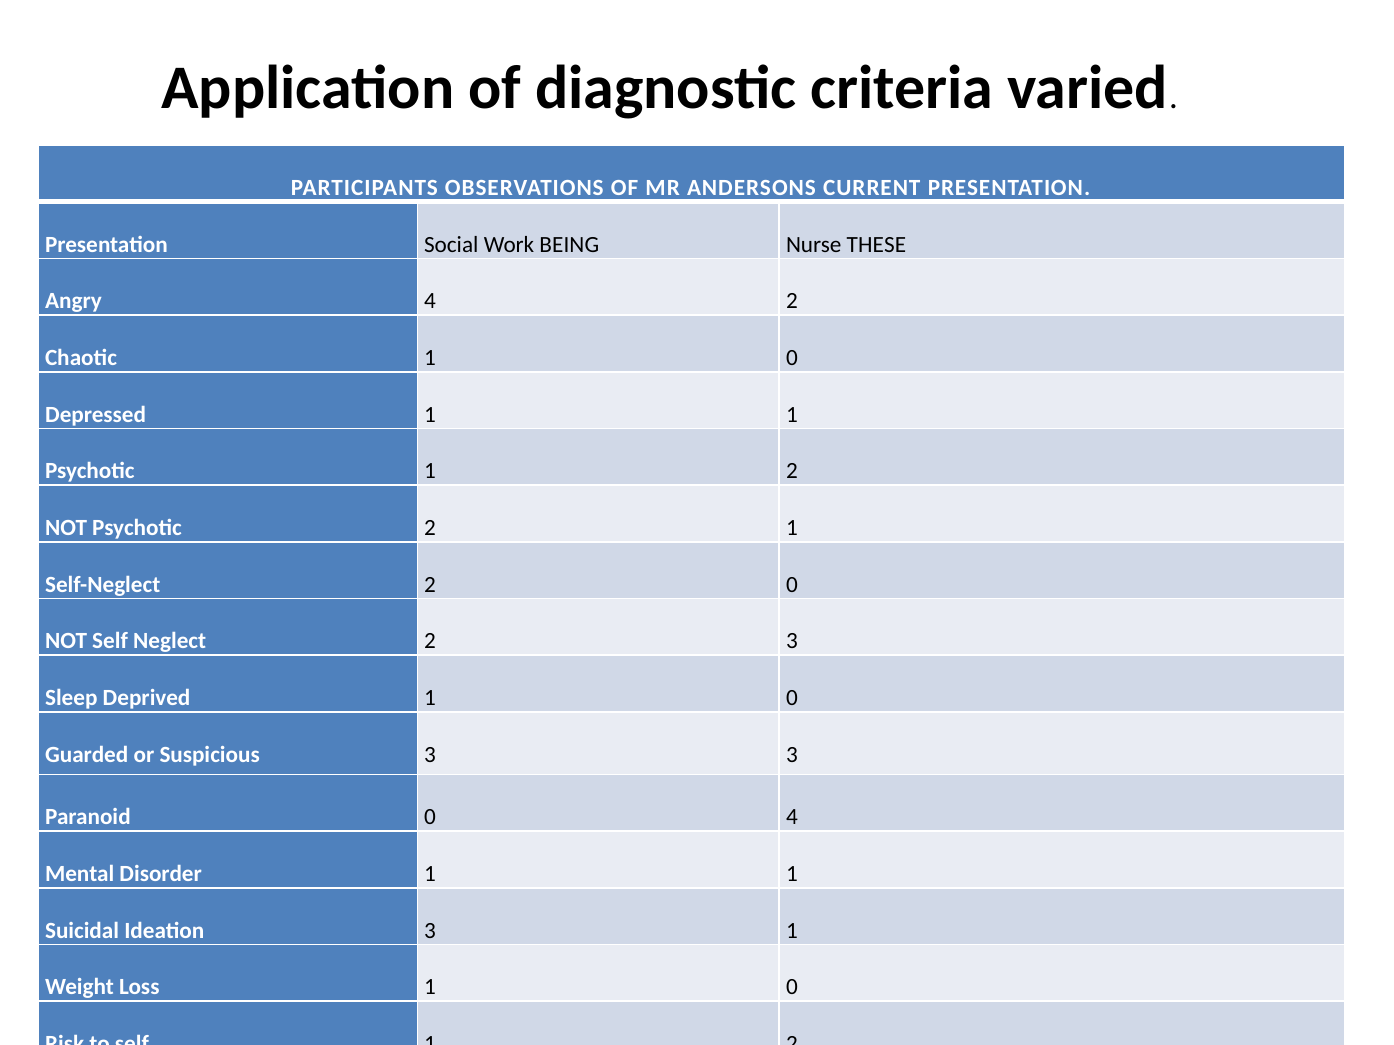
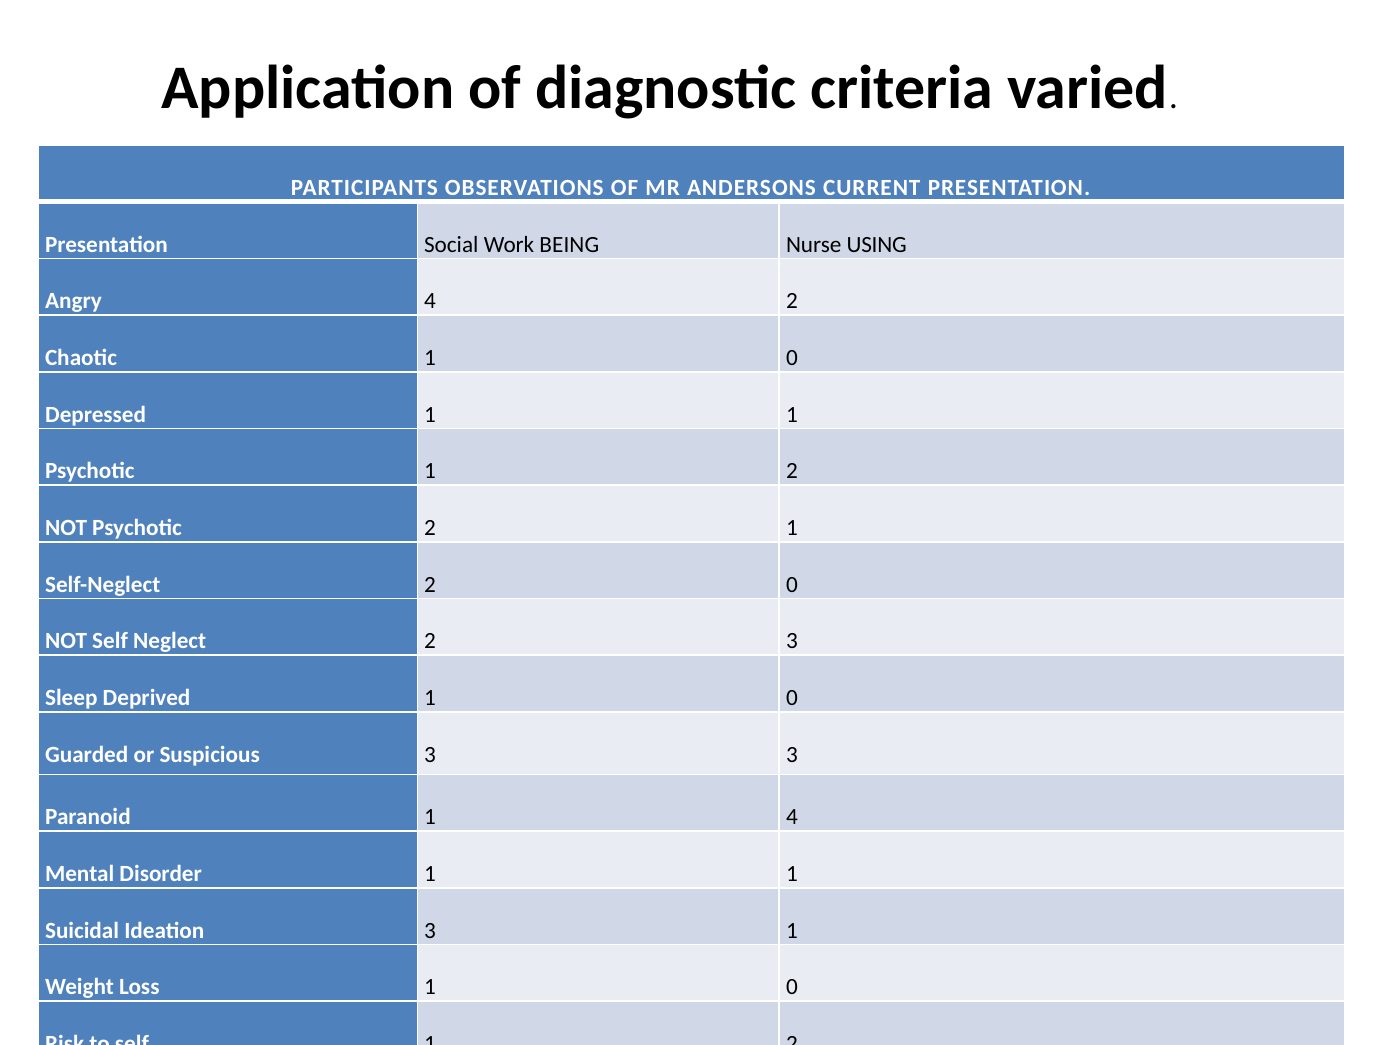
THESE: THESE -> USING (877, 245)
Paranoid 0: 0 -> 1 (430, 817)
